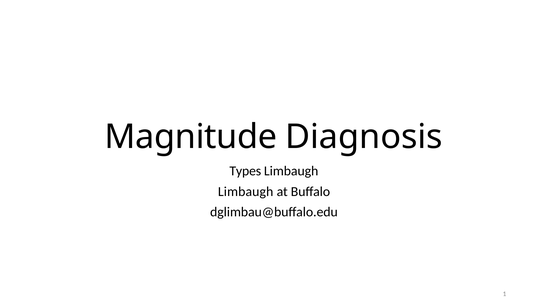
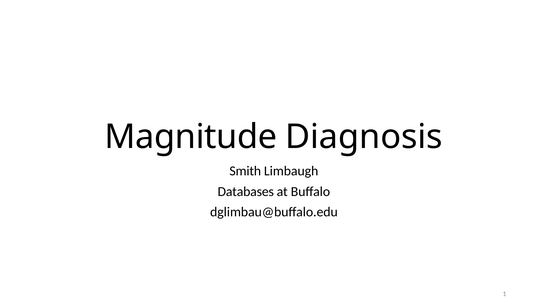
Types: Types -> Smith (245, 171)
Limbaugh: Limbaugh -> Databases (246, 192)
